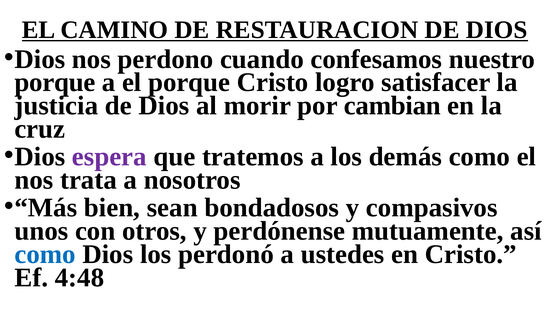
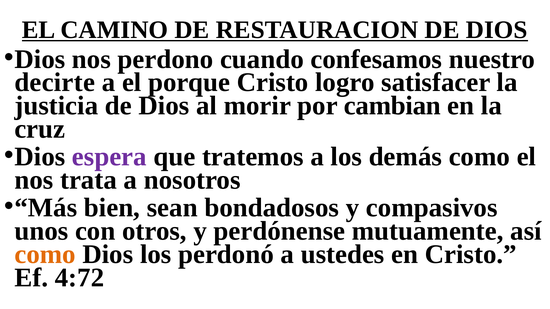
porque: porque -> decirte (55, 83)
como colour: blue -> orange (45, 255)
4:48: 4:48 -> 4:72 (79, 278)
